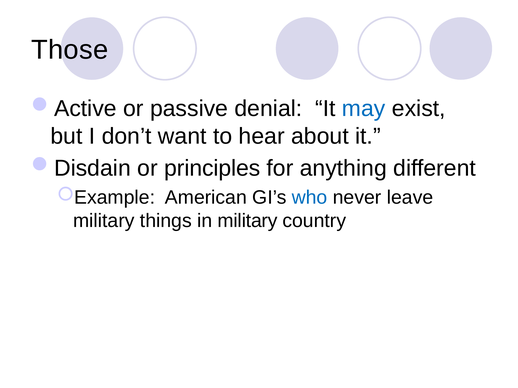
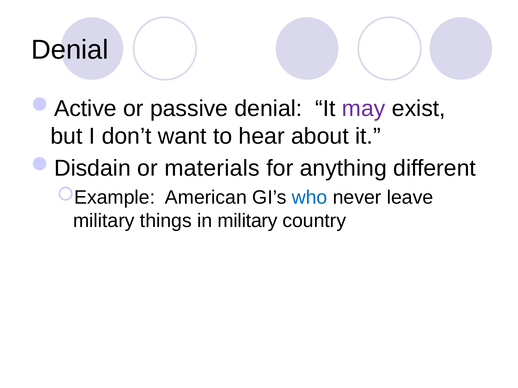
Those: Those -> Denial (70, 50)
may colour: blue -> purple (364, 109)
principles: principles -> materials (212, 169)
